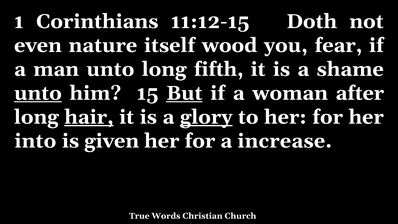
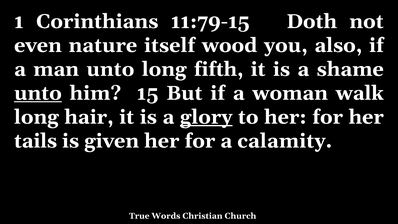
11:12-15: 11:12-15 -> 11:79-15 (210, 21)
fear: fear -> also (338, 45)
But underline: present -> none (184, 93)
after: after -> walk (360, 93)
hair underline: present -> none (89, 117)
into: into -> tails (36, 141)
increase: increase -> calamity (285, 141)
